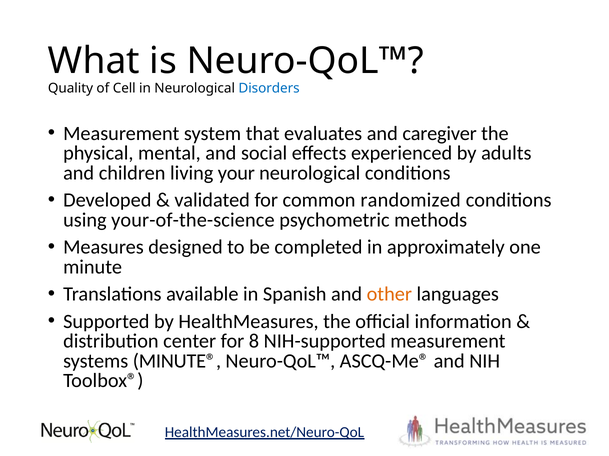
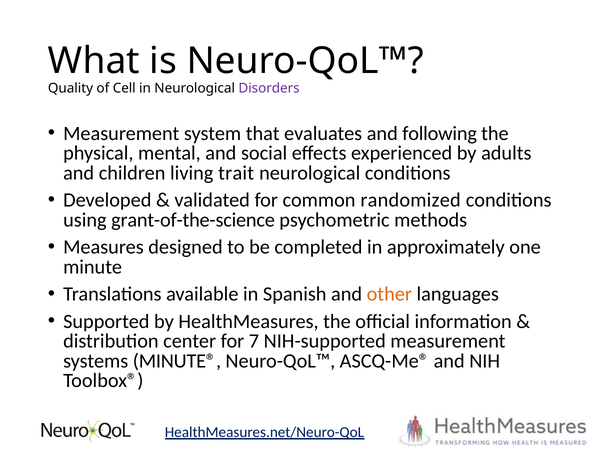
Disorders colour: blue -> purple (269, 88)
caregiver: caregiver -> following (440, 134)
your: your -> trait (236, 173)
your-of-the-science: your-of-the-science -> grant-of-the-science (193, 220)
8: 8 -> 7 (254, 342)
